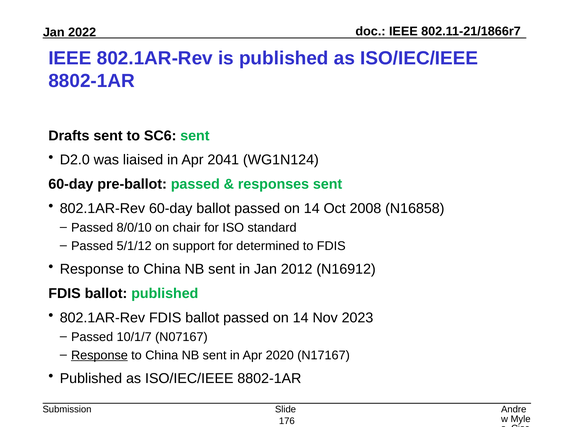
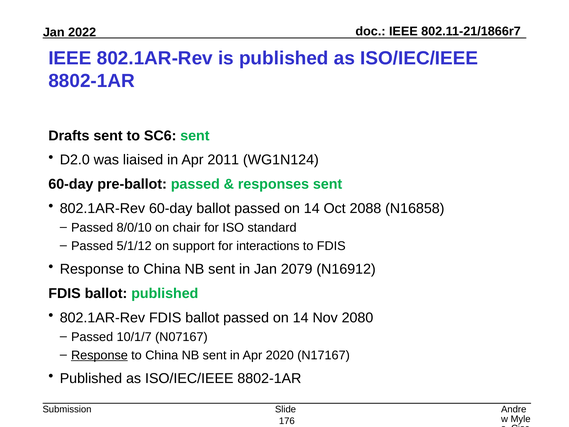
2041: 2041 -> 2011 (223, 160)
2008: 2008 -> 2088 (365, 208)
determined: determined -> interactions (268, 246)
2012: 2012 -> 2079 (297, 269)
2023: 2023 -> 2080 (357, 317)
